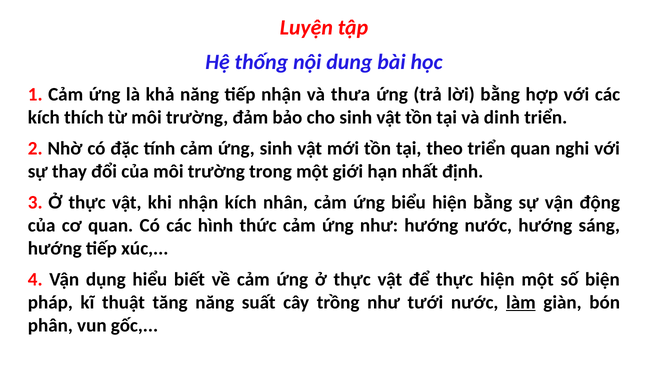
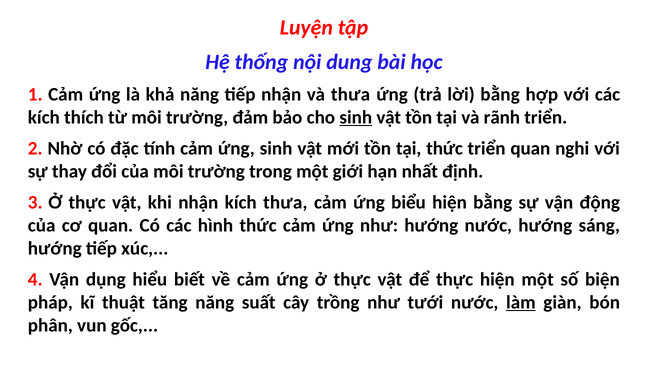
sinh underline: none -> present (356, 117)
dinh: dinh -> rãnh (502, 117)
tại theo: theo -> thức (445, 148)
kích nhân: nhân -> thưa (285, 202)
